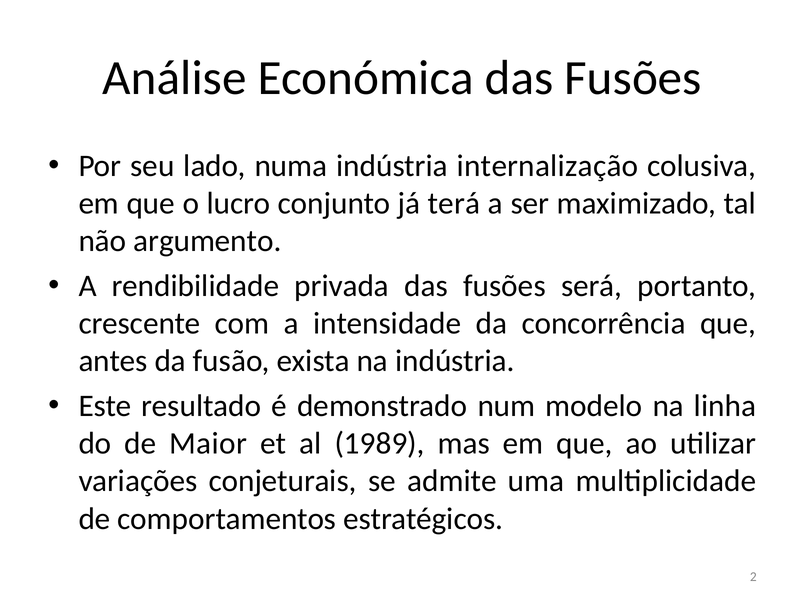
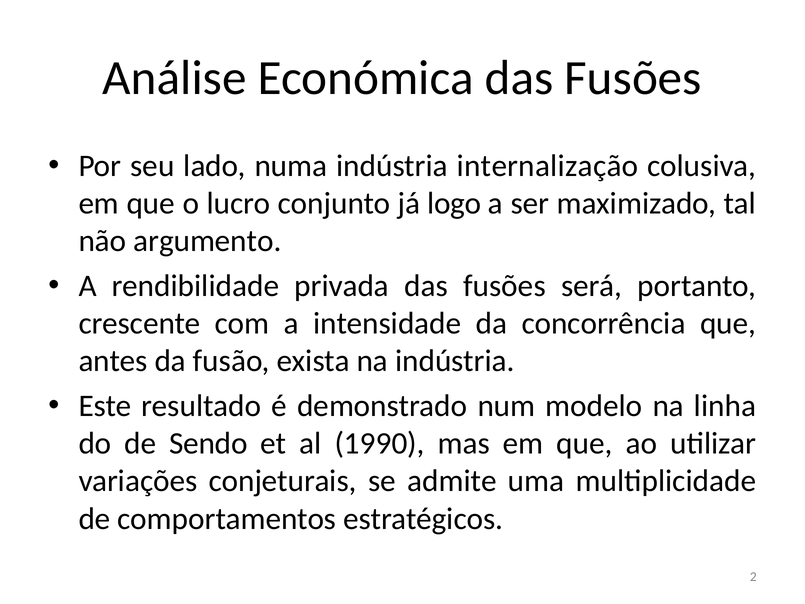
terá: terá -> logo (454, 203)
Maior: Maior -> Sendo (208, 443)
1989: 1989 -> 1990 (380, 443)
